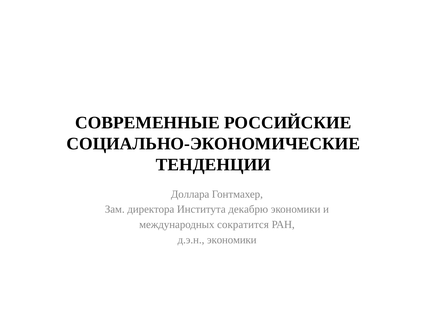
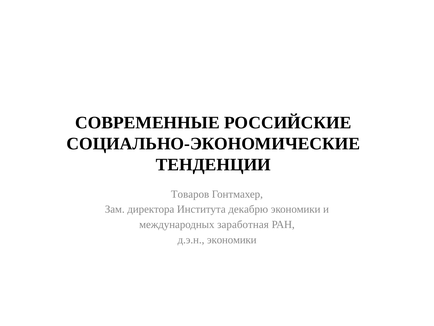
Доллара: Доллара -> Товаров (190, 194)
сократится: сократится -> заработная (243, 224)
